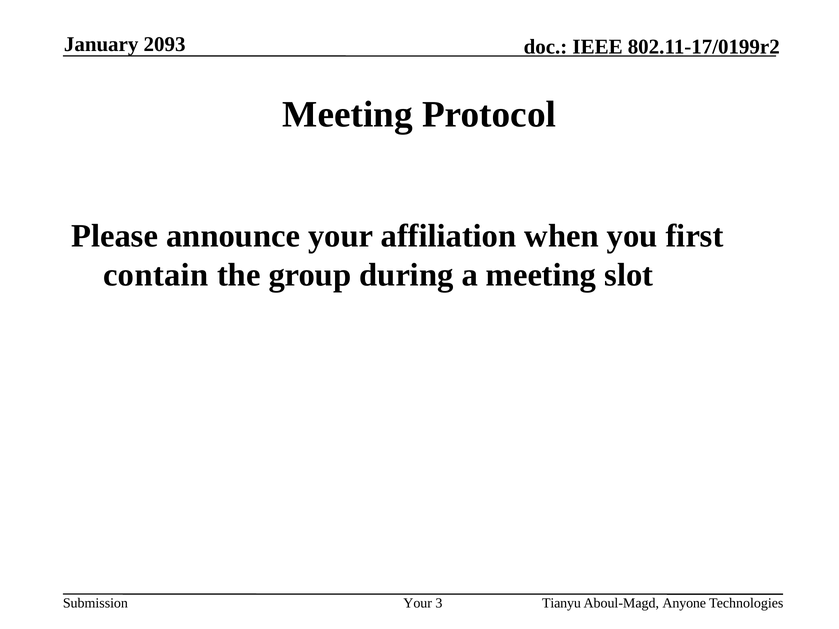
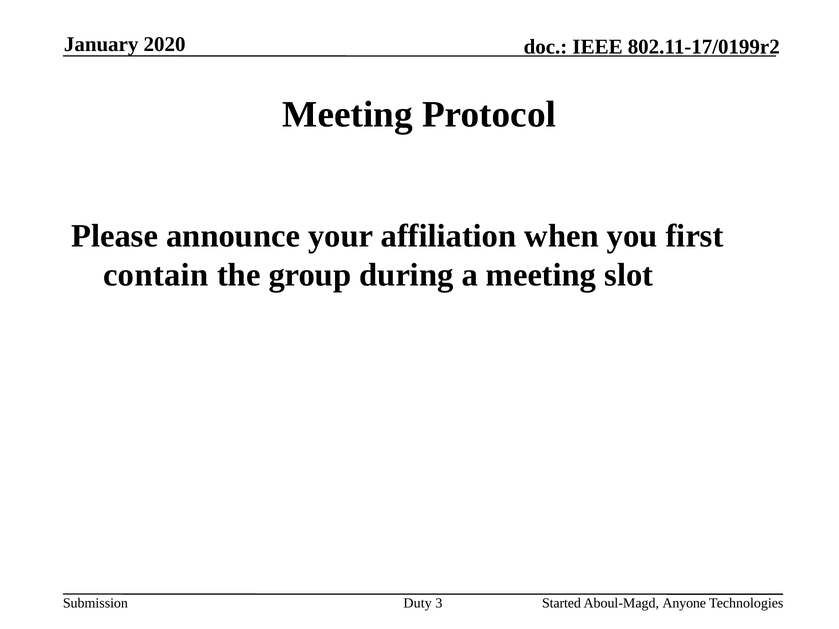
2093: 2093 -> 2020 (165, 44)
Your: Your -> Duty (418, 603)
Tianyu: Tianyu -> Started (561, 603)
